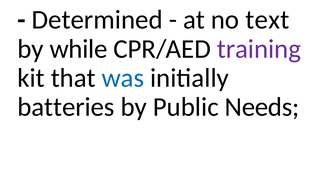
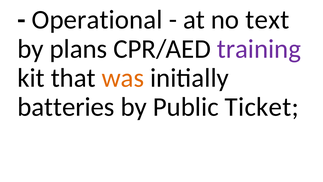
Determined: Determined -> Operational (97, 20)
while: while -> plans (78, 49)
was colour: blue -> orange (123, 78)
Needs: Needs -> Ticket (262, 107)
